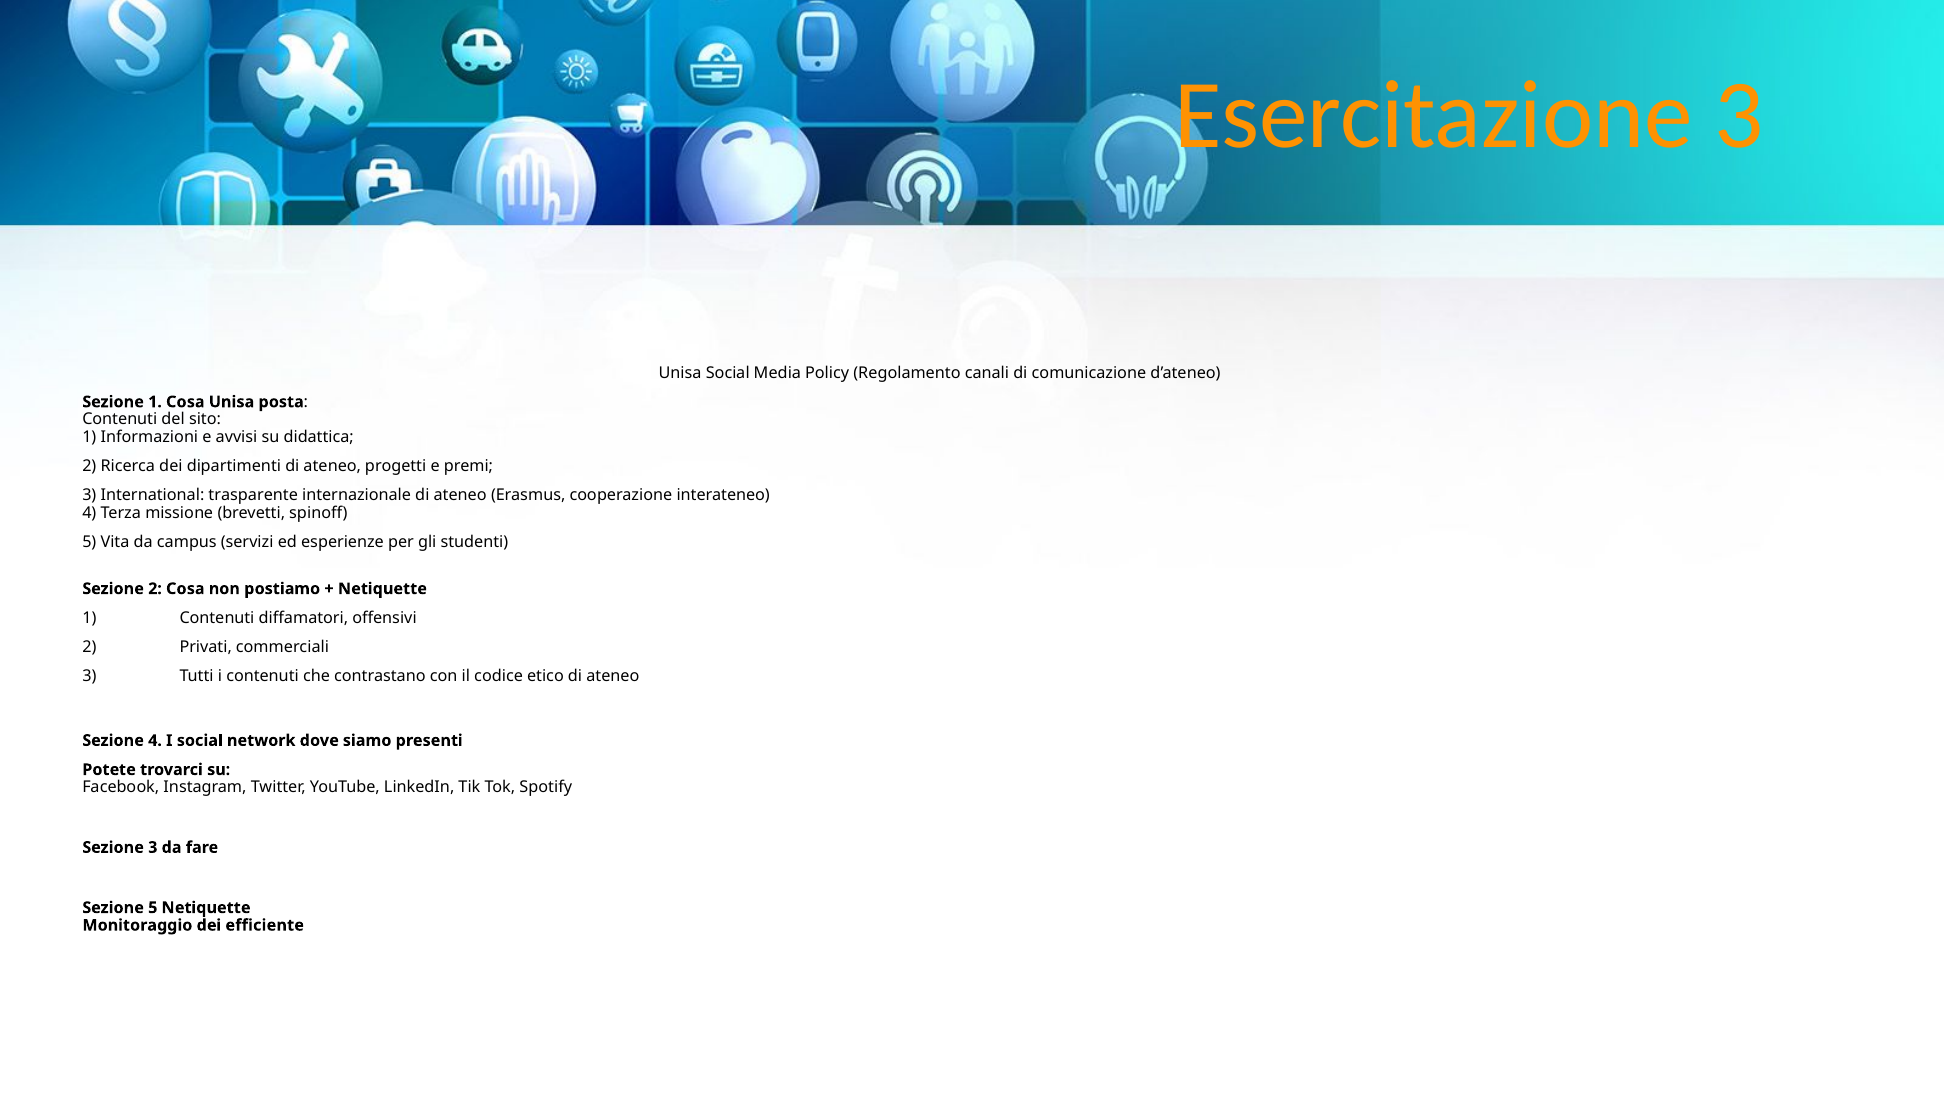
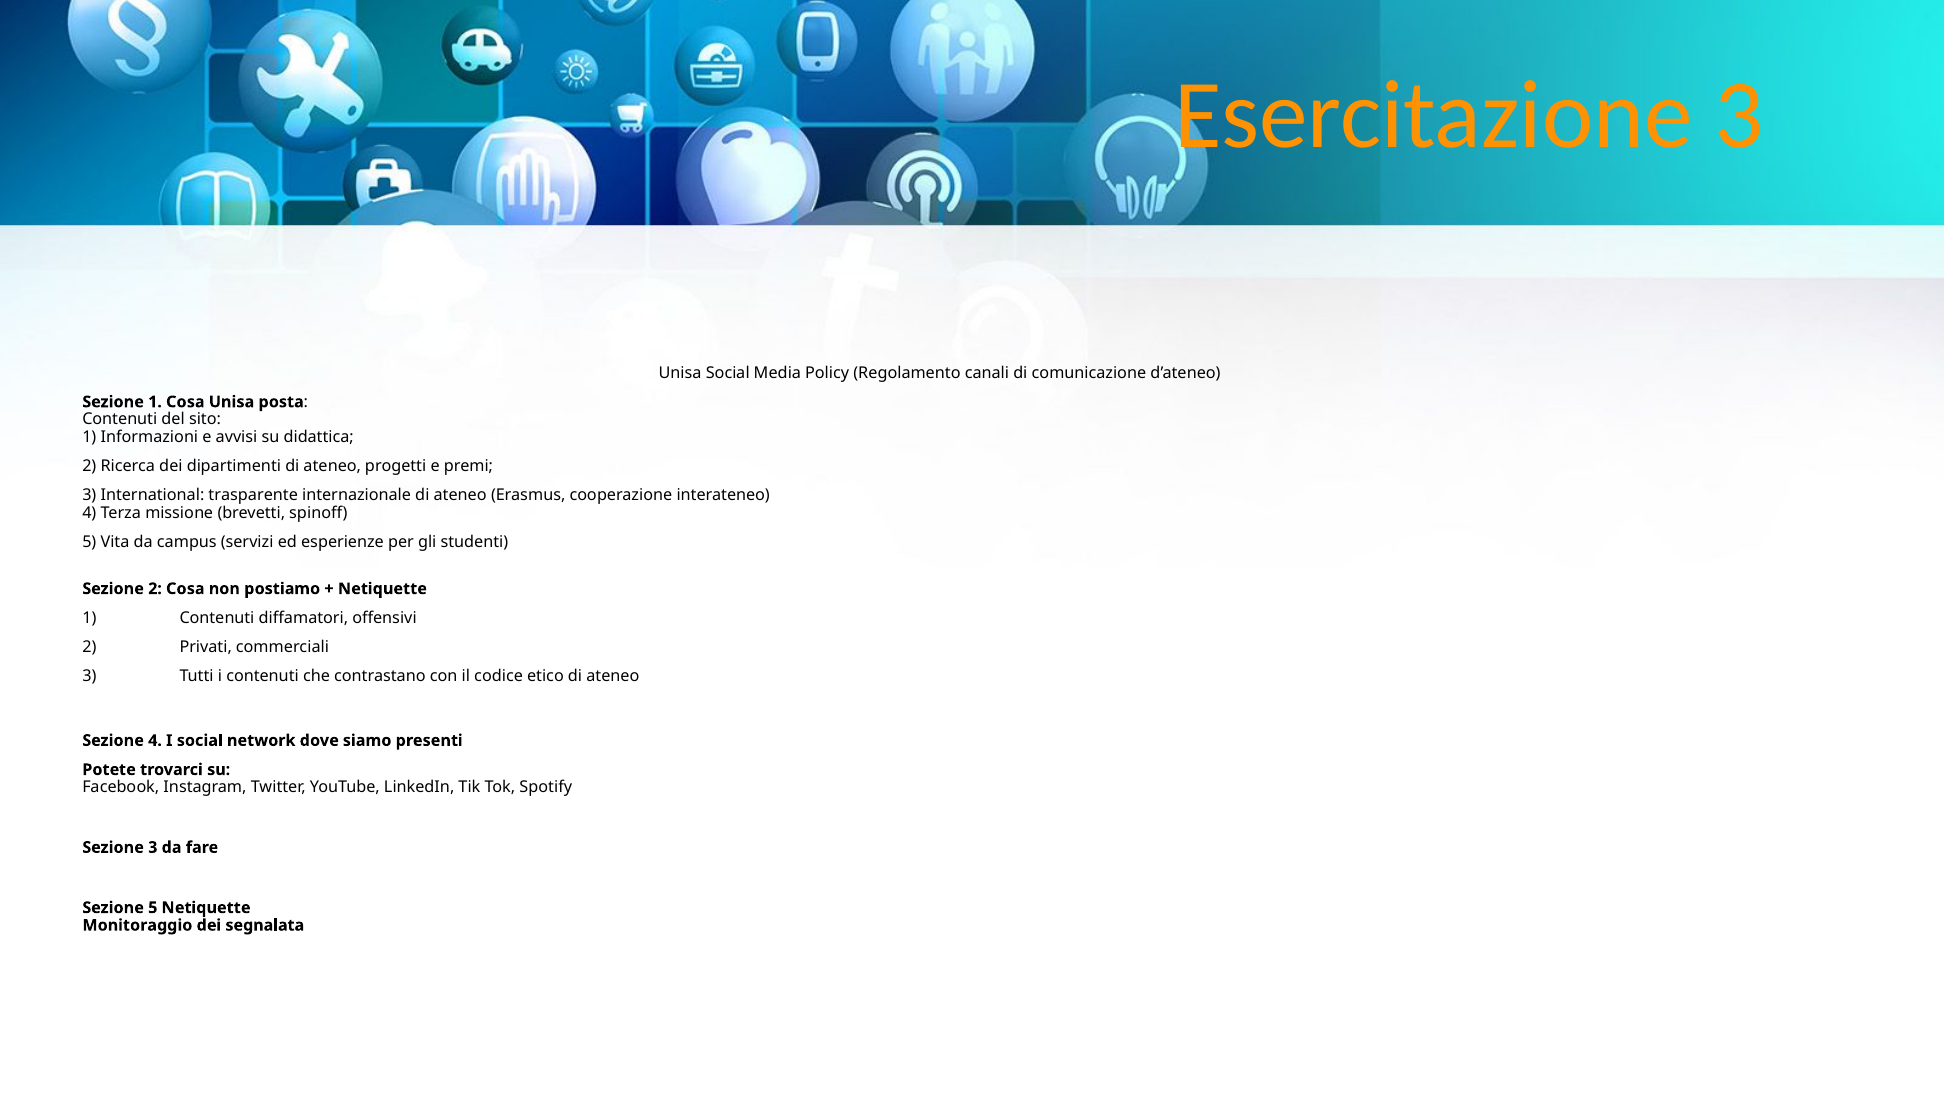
efficiente: efficiente -> segnalata (265, 925)
